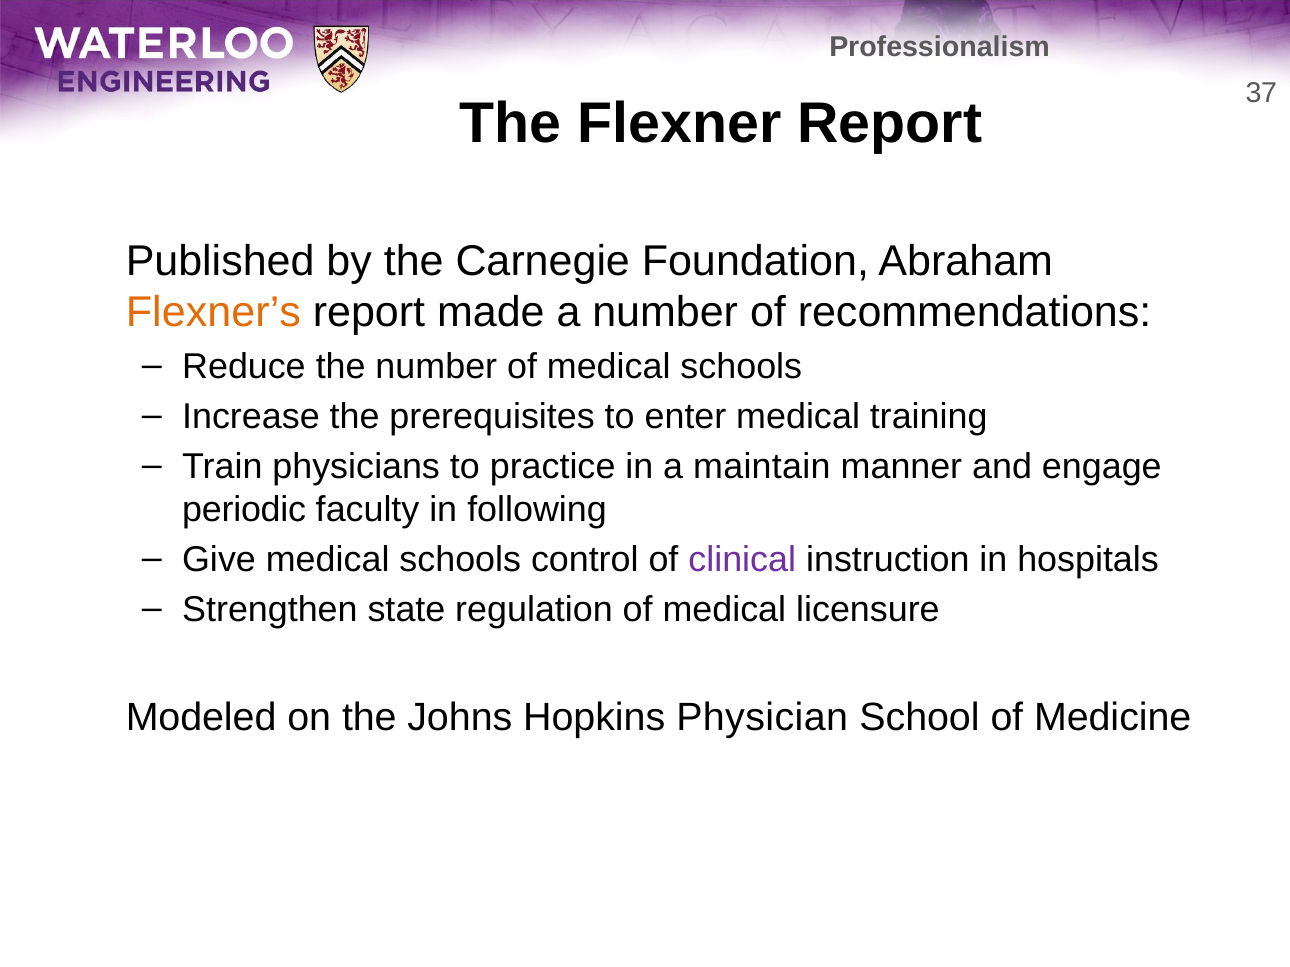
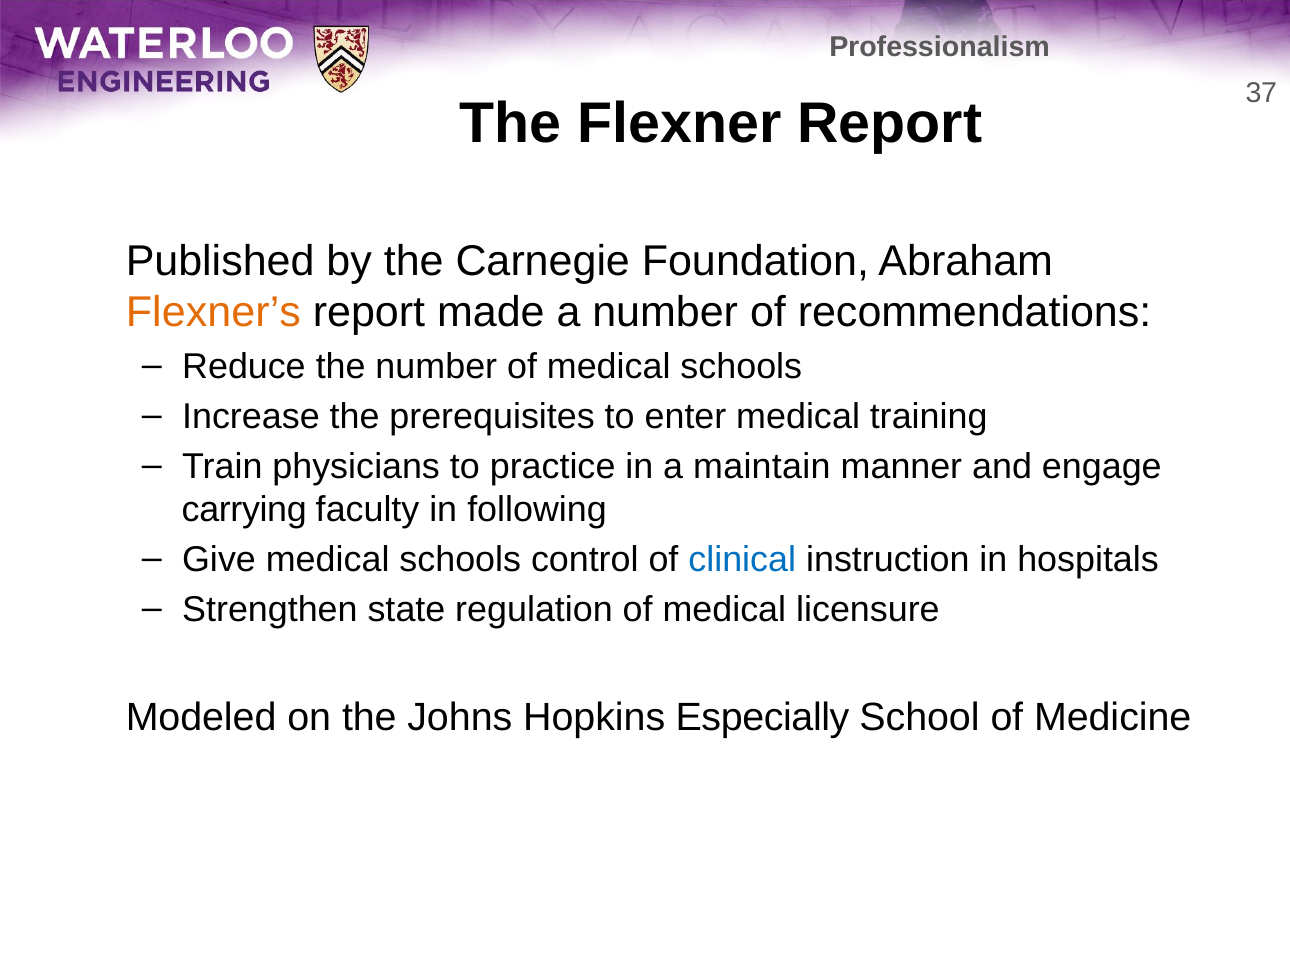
periodic: periodic -> carrying (244, 510)
clinical colour: purple -> blue (742, 560)
Physician: Physician -> Especially (763, 718)
